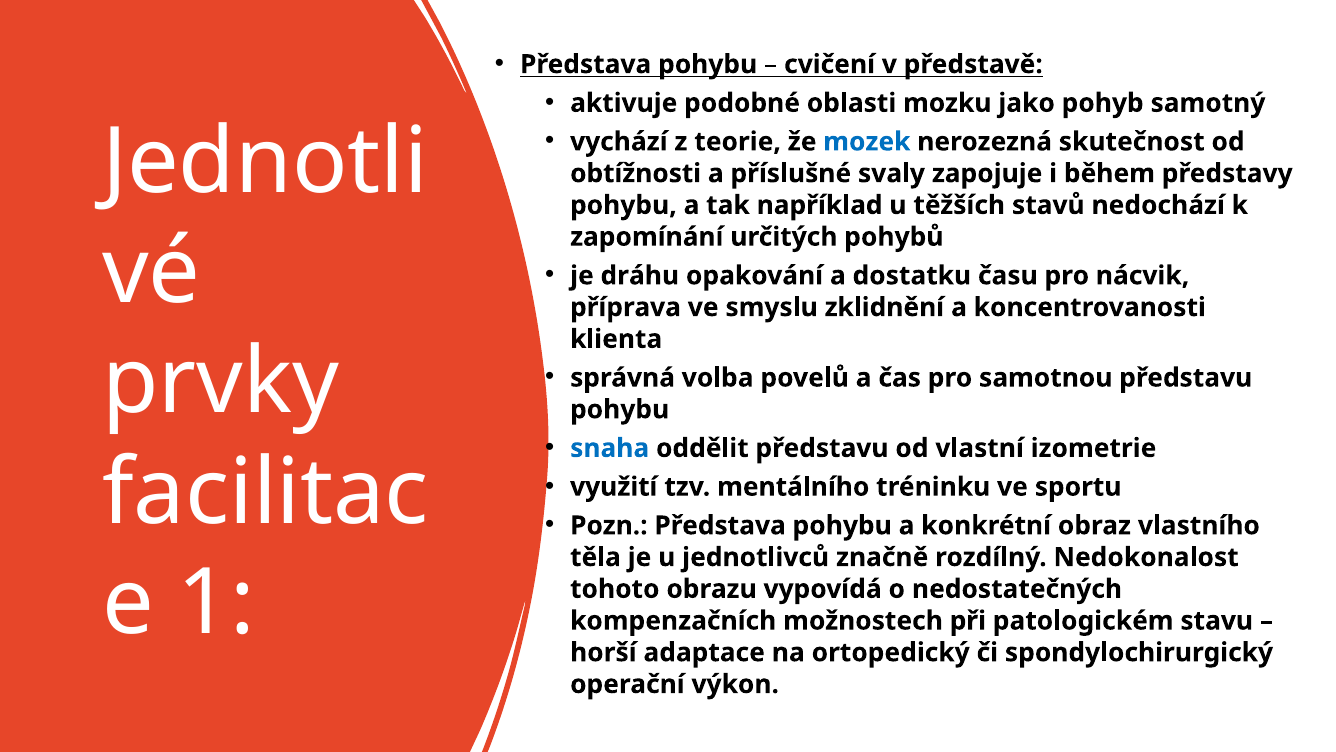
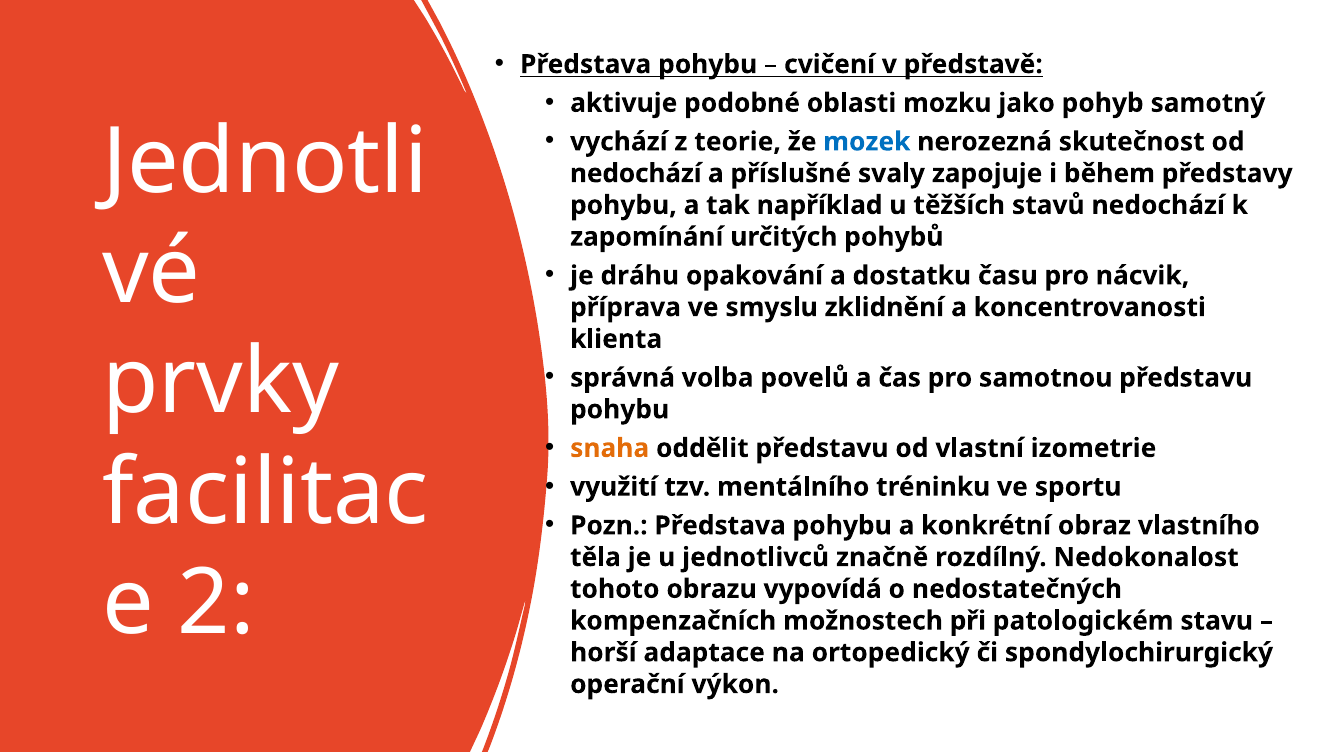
obtížnosti: obtížnosti -> nedochází (636, 173)
snaha colour: blue -> orange (610, 448)
1: 1 -> 2 (216, 603)
